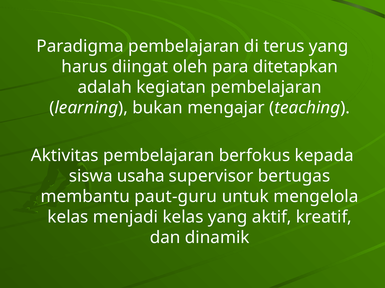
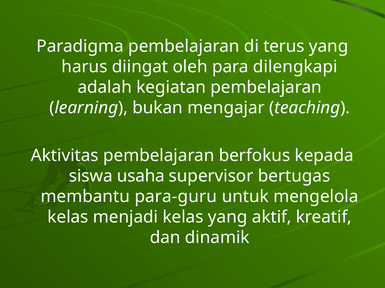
ditetapkan: ditetapkan -> dilengkapi (295, 67)
paut-guru: paut-guru -> para-guru (176, 197)
